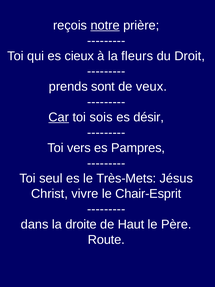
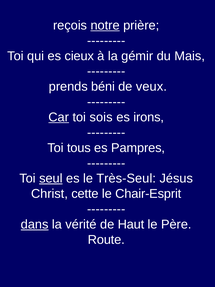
fleurs: fleurs -> gémir (137, 56)
Droit: Droit -> Mais (190, 56)
sont: sont -> béni (103, 86)
désir: désir -> irons (149, 117)
vers: vers -> tous (79, 148)
seul underline: none -> present (51, 178)
Très-Mets: Très-Mets -> Très-Seul (126, 178)
vivre: vivre -> cette (85, 194)
dans underline: none -> present (35, 224)
droite: droite -> vérité (81, 224)
